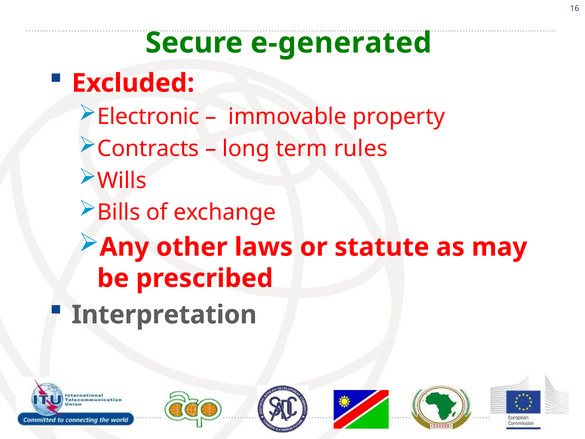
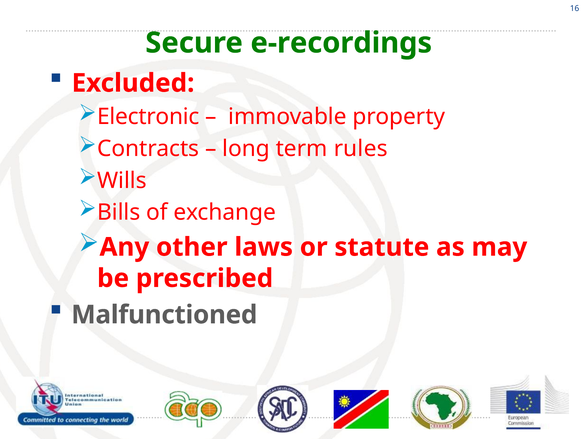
e-generated: e-generated -> e-recordings (341, 43)
Interpretation: Interpretation -> Malfunctioned (164, 315)
